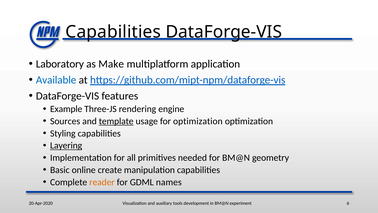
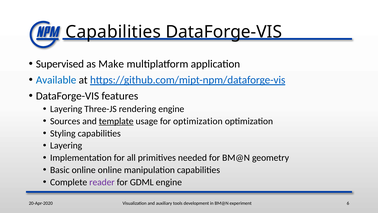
Laboratory: Laboratory -> Supervised (60, 64)
Example: Example -> Layering (66, 109)
Layering underline: present -> none (66, 145)
online create: create -> online (110, 170)
reader colour: orange -> purple (102, 182)
GDML names: names -> engine (169, 182)
